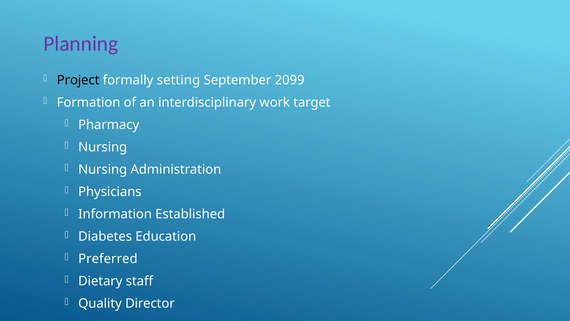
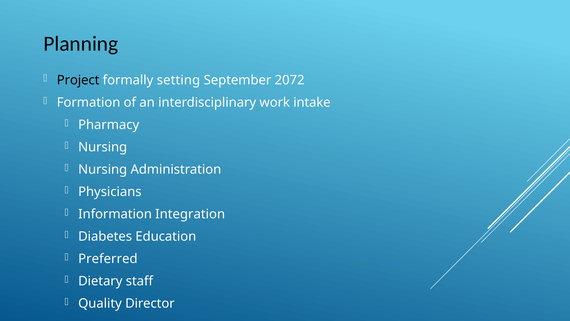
Planning colour: purple -> black (81, 44)
2099: 2099 -> 2072 (290, 80)
target: target -> intake (312, 102)
Established: Established -> Integration (190, 214)
